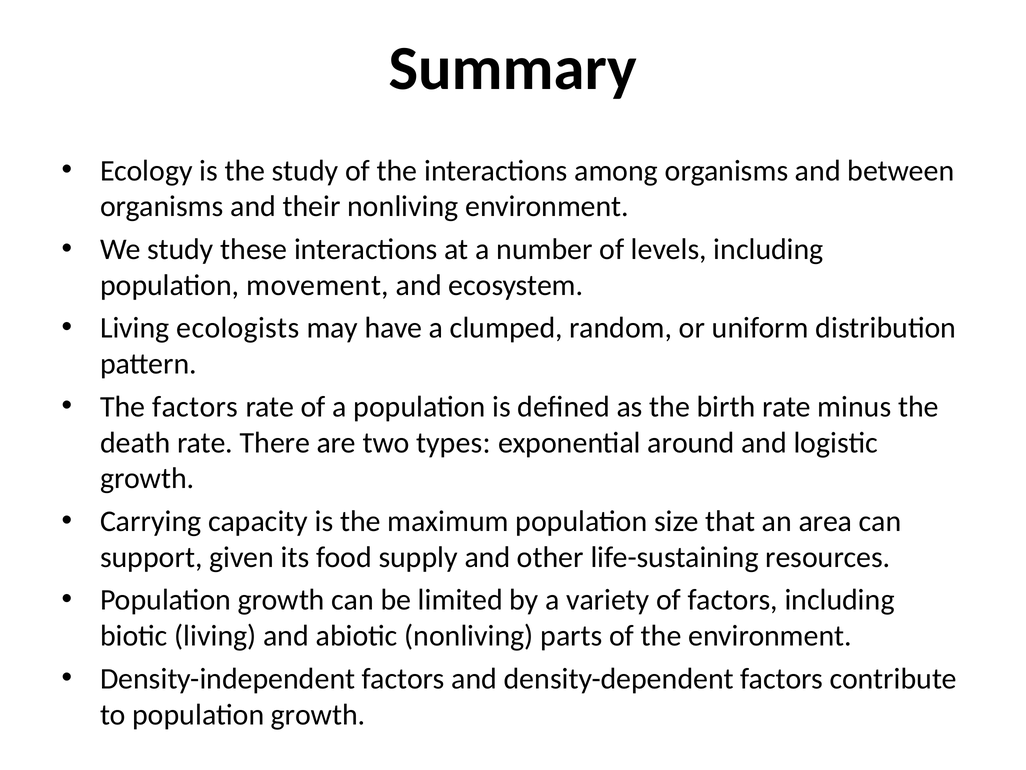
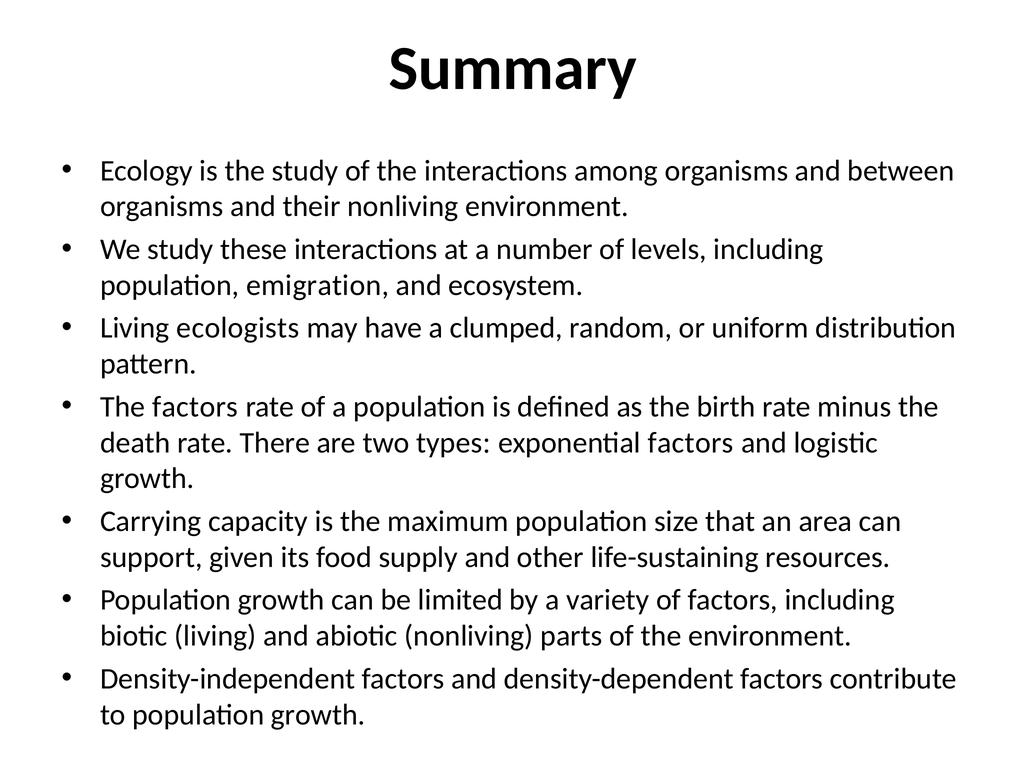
movement: movement -> emigration (318, 285)
exponential around: around -> factors (691, 442)
